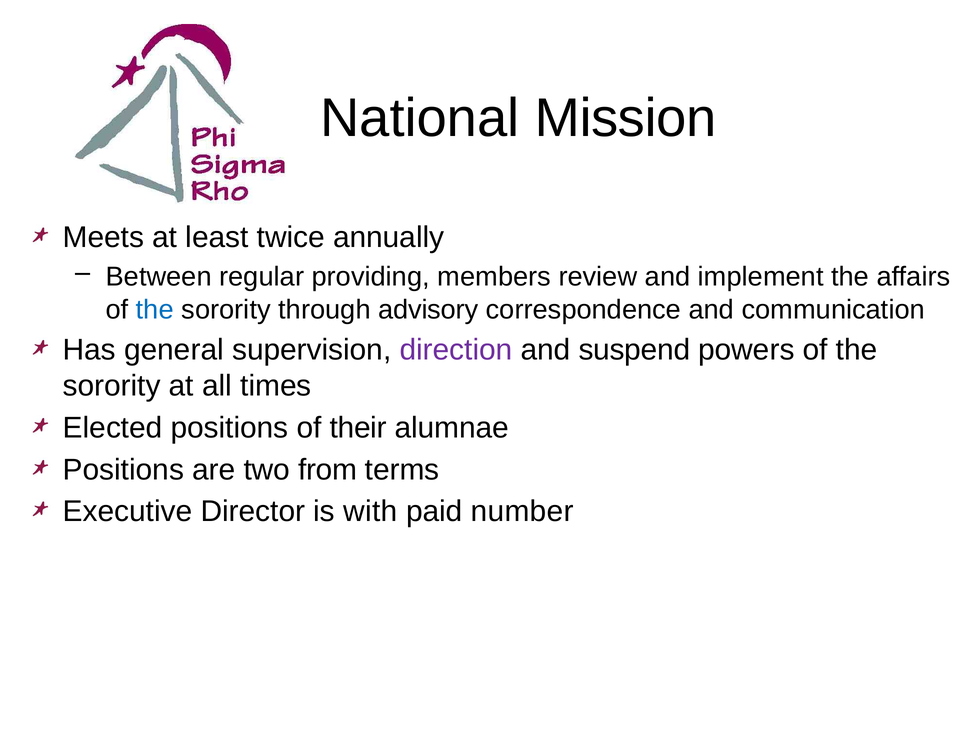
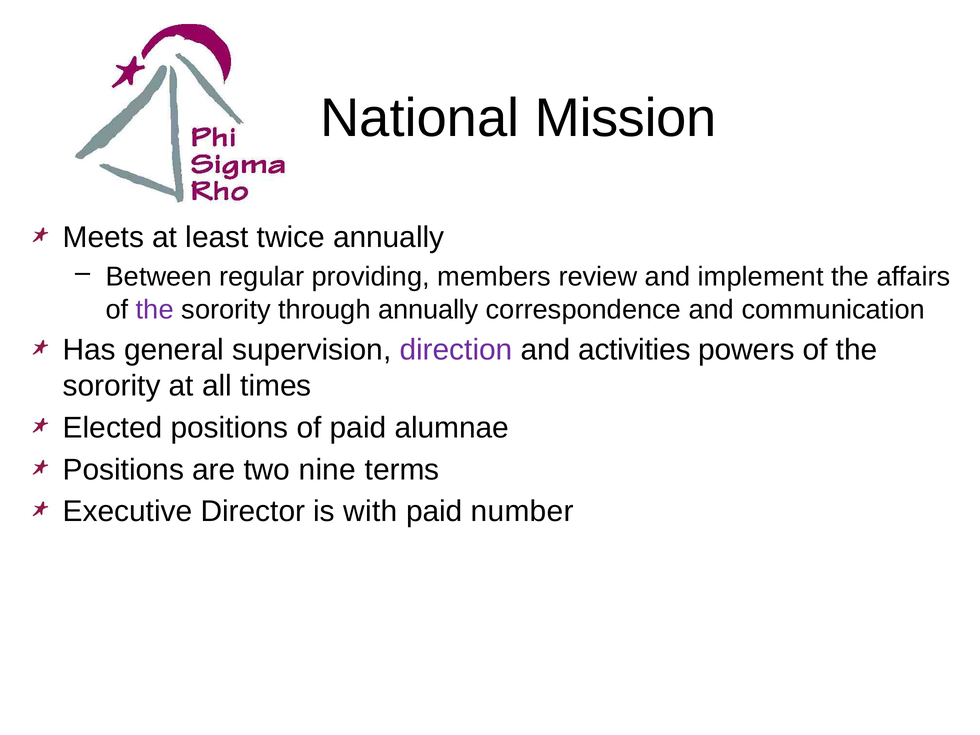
the colour: blue -> purple (155, 310)
through advisory: advisory -> annually (428, 310)
suspend: suspend -> activities (634, 350)
of their: their -> paid (358, 428)
from: from -> nine (327, 470)
